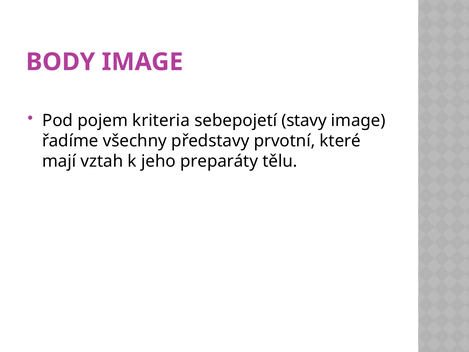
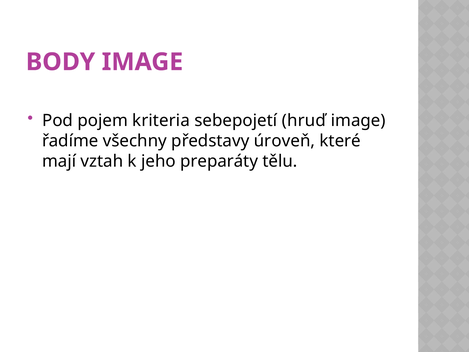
stavy: stavy -> hruď (304, 120)
prvotní: prvotní -> úroveň (284, 141)
